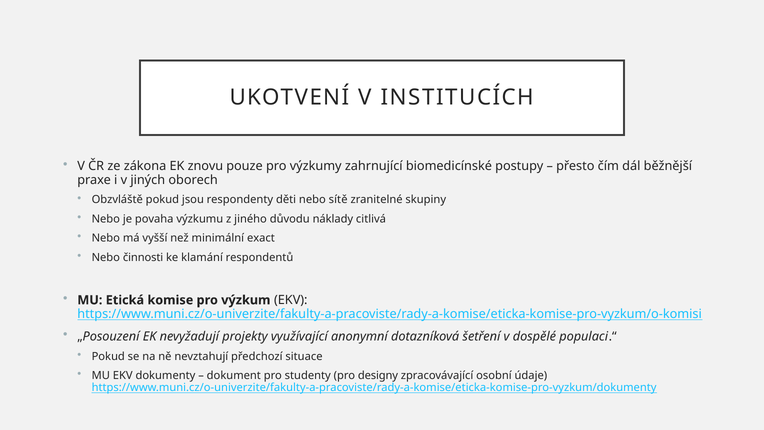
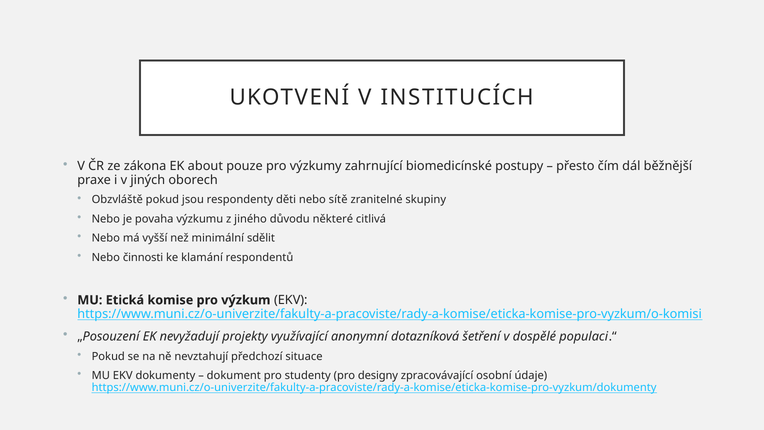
znovu: znovu -> about (205, 166)
náklady: náklady -> některé (333, 219)
exact: exact -> sdělit (261, 238)
